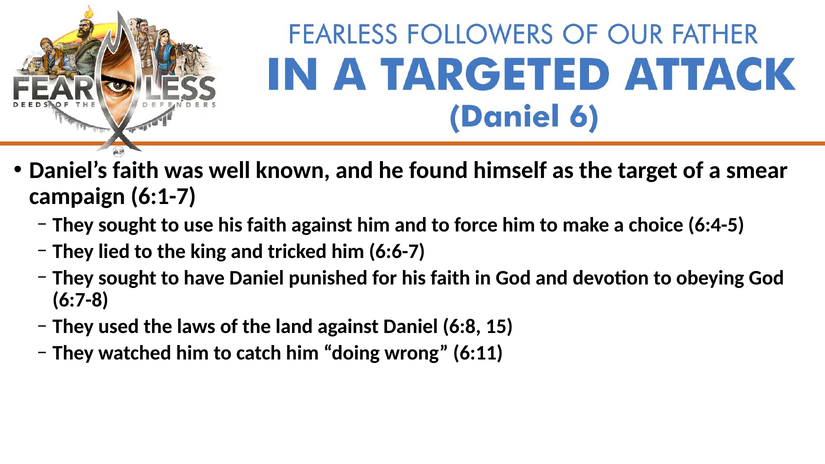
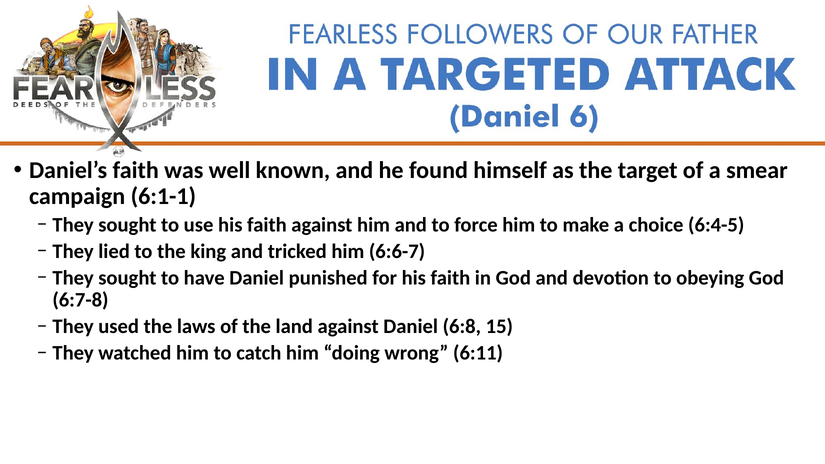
6:1-7: 6:1-7 -> 6:1-1 (163, 196)
